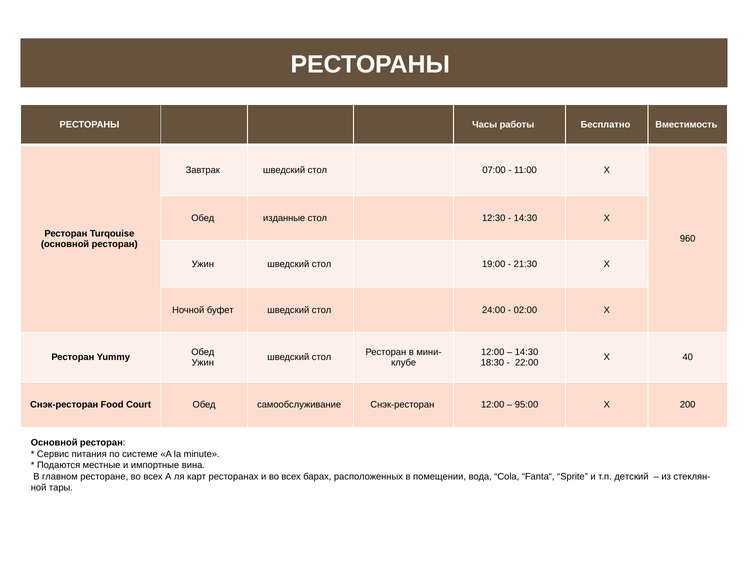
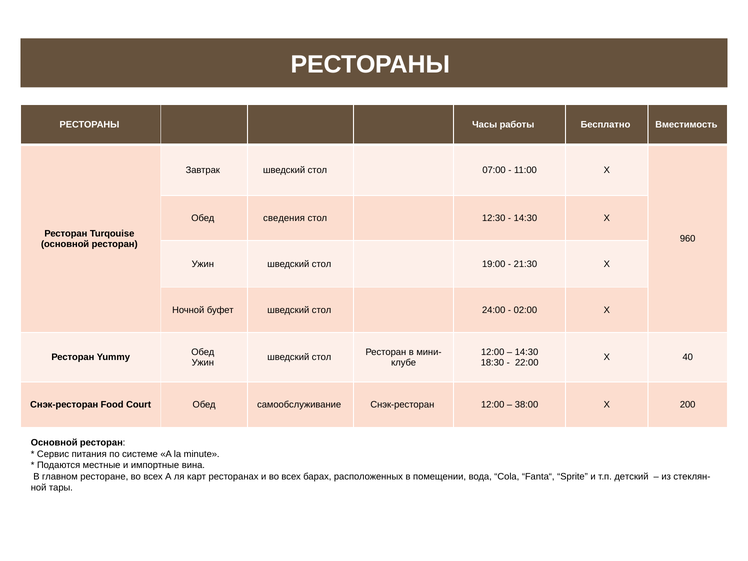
изданные: изданные -> сведения (284, 218)
95:00: 95:00 -> 38:00 (527, 405)
